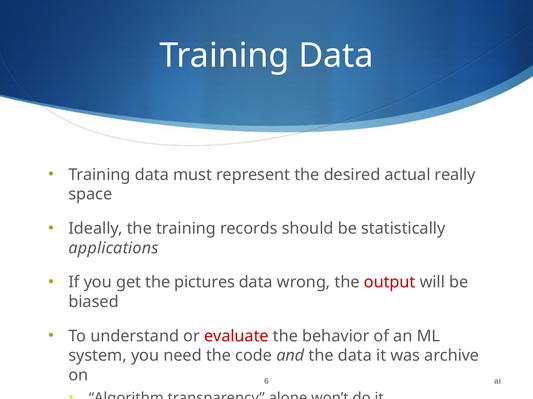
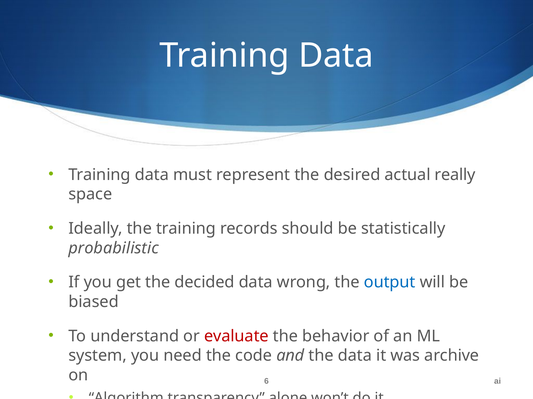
applications: applications -> probabilistic (114, 248)
pictures: pictures -> decided (205, 283)
output colour: red -> blue (390, 283)
